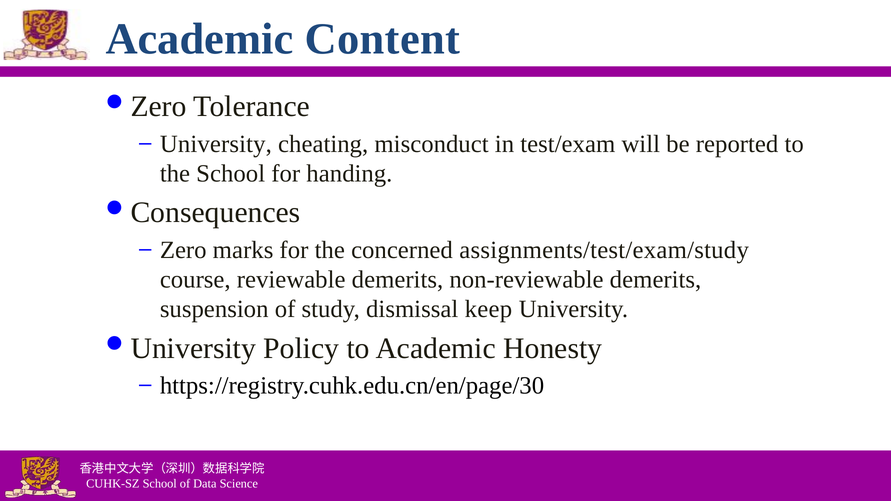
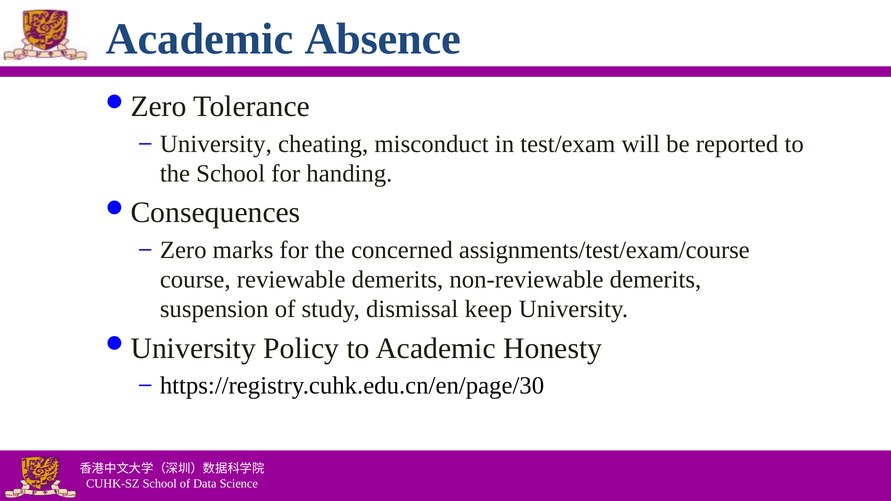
Content: Content -> Absence (383, 39)
assignments/test/exam/study: assignments/test/exam/study -> assignments/test/exam/course (604, 250)
